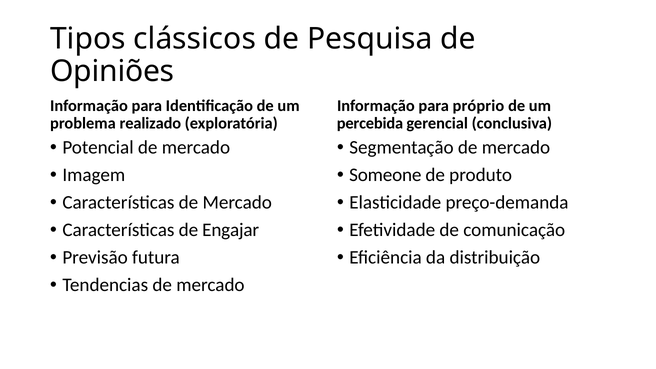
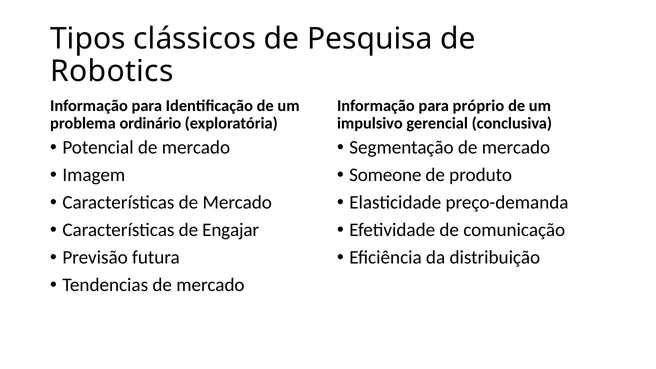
Opiniões: Opiniões -> Robotics (112, 71)
realizado: realizado -> ordinário (150, 123)
percebida: percebida -> impulsivo (370, 123)
